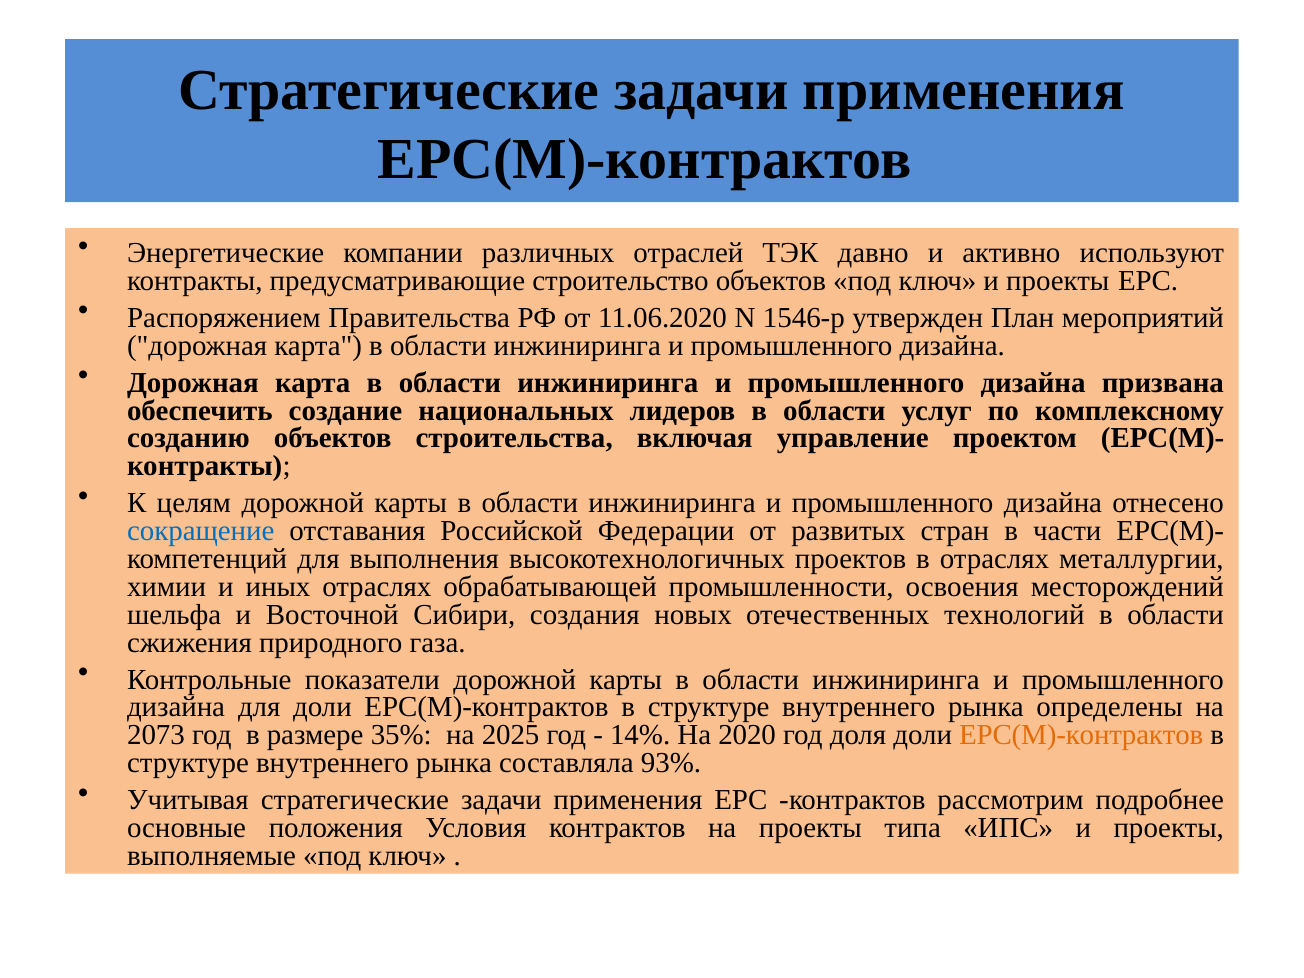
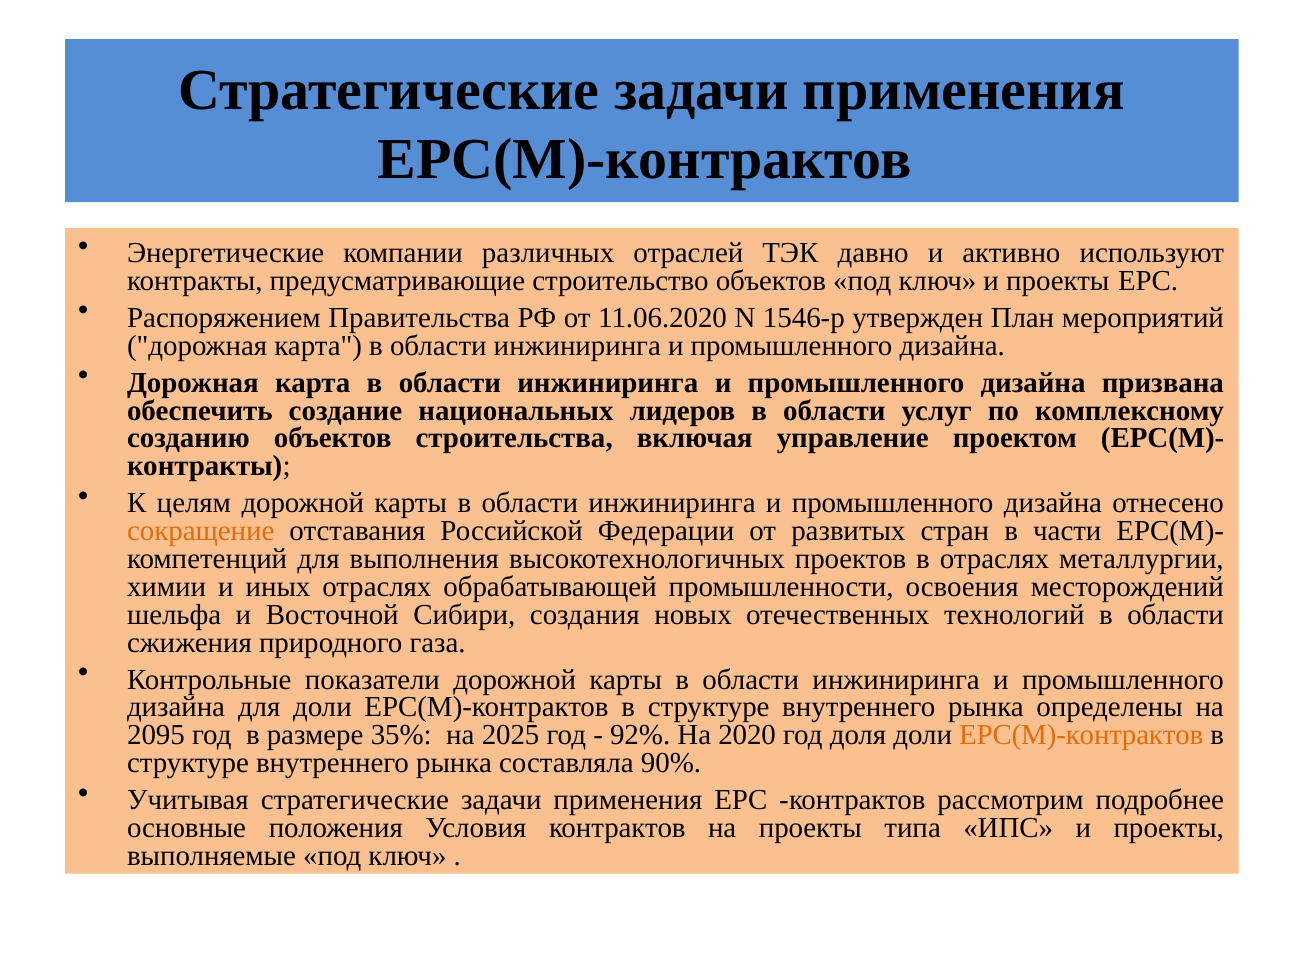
сокращение colour: blue -> orange (201, 531)
2073: 2073 -> 2095 (156, 735)
14%: 14% -> 92% (640, 735)
93%: 93% -> 90% (671, 763)
